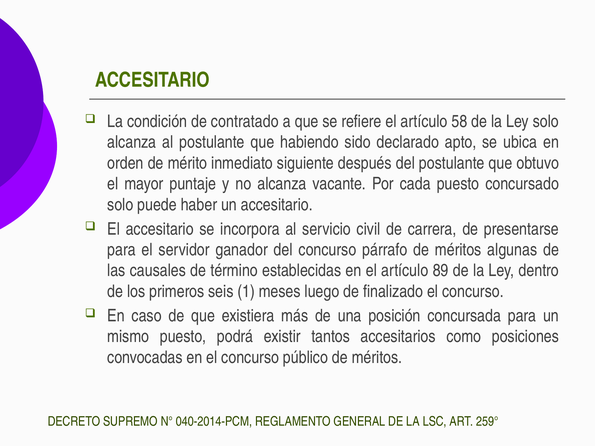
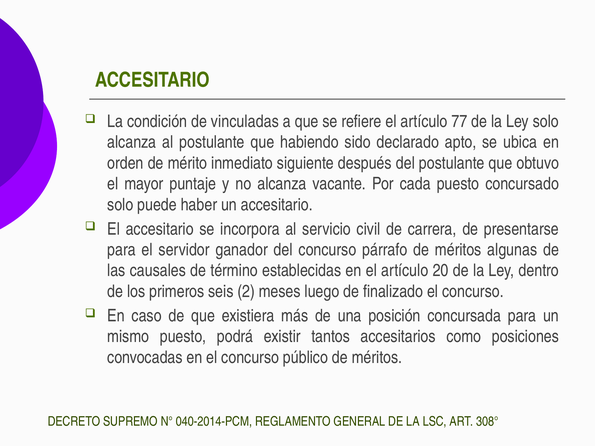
contratado: contratado -> vinculadas (245, 122)
58: 58 -> 77 (459, 122)
89: 89 -> 20 (441, 271)
1: 1 -> 2 (246, 292)
259°: 259° -> 308° (487, 422)
